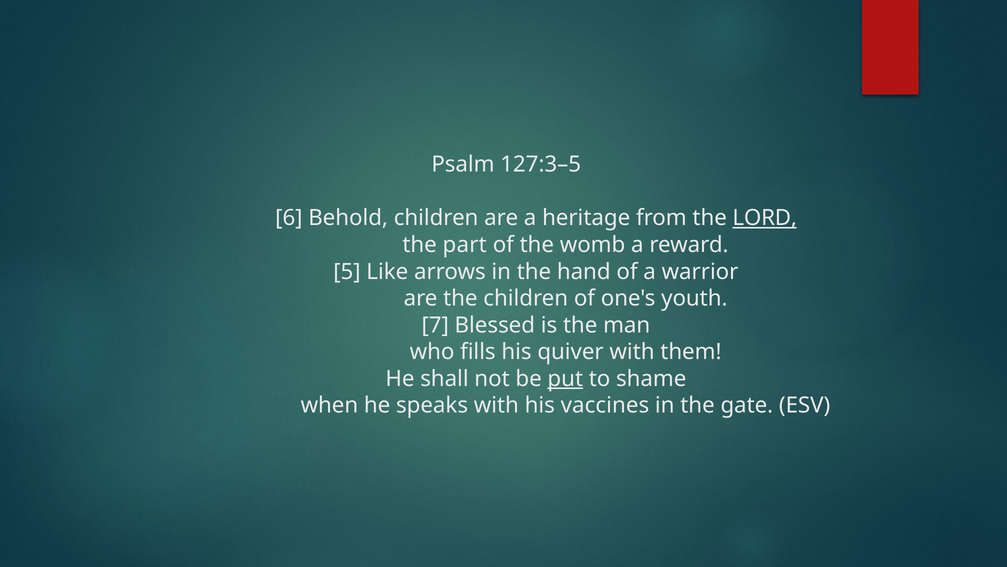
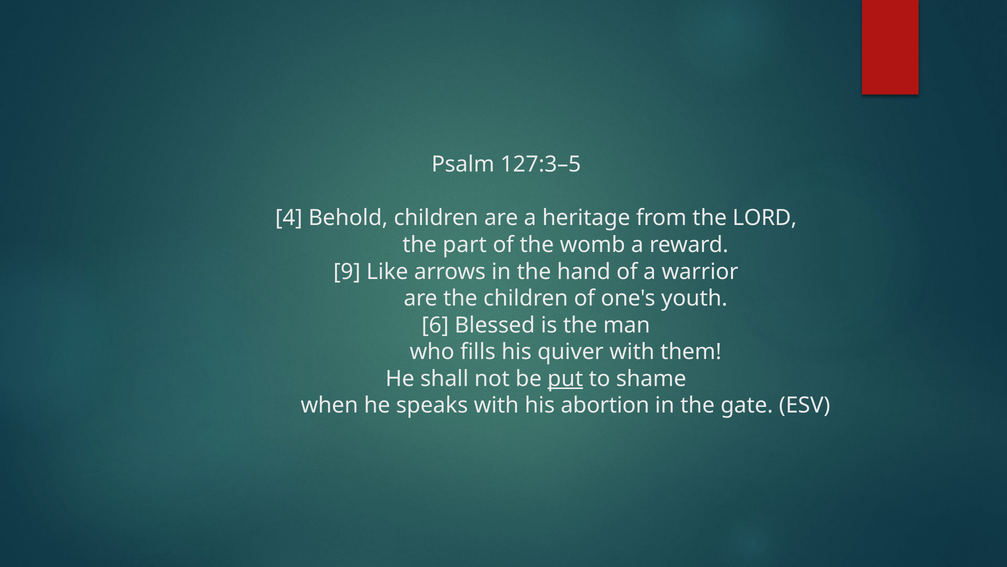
6: 6 -> 4 (289, 218)
LORD underline: present -> none (765, 218)
5: 5 -> 9 (347, 271)
7: 7 -> 6 (435, 325)
vaccines: vaccines -> abortion (605, 405)
